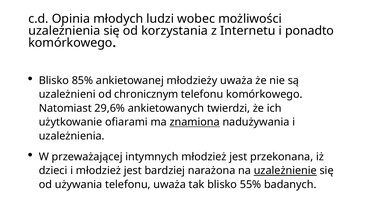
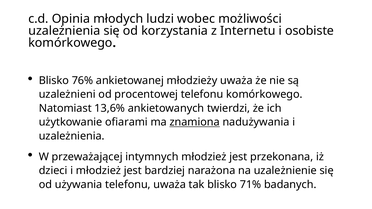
ponadto: ponadto -> osobiste (310, 31)
85%: 85% -> 76% (82, 81)
chronicznym: chronicznym -> procentowej (146, 94)
29,6%: 29,6% -> 13,6% (110, 108)
uzależnienie underline: present -> none (285, 171)
55%: 55% -> 71% (251, 185)
